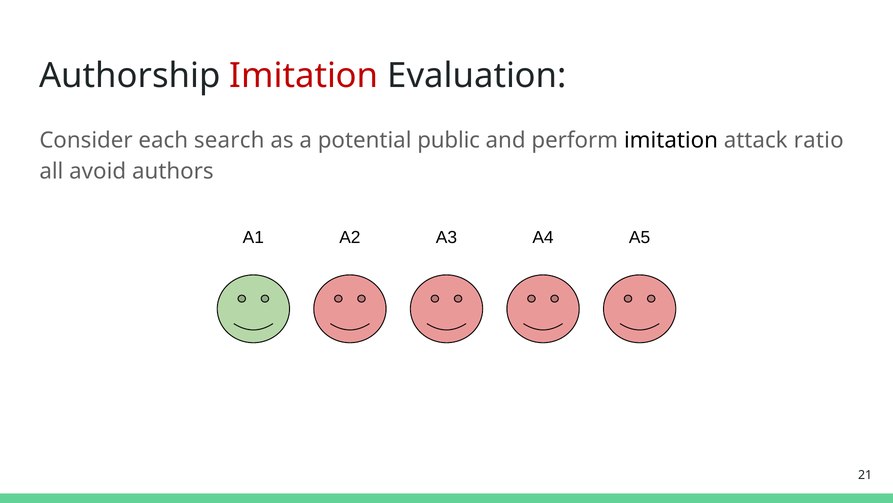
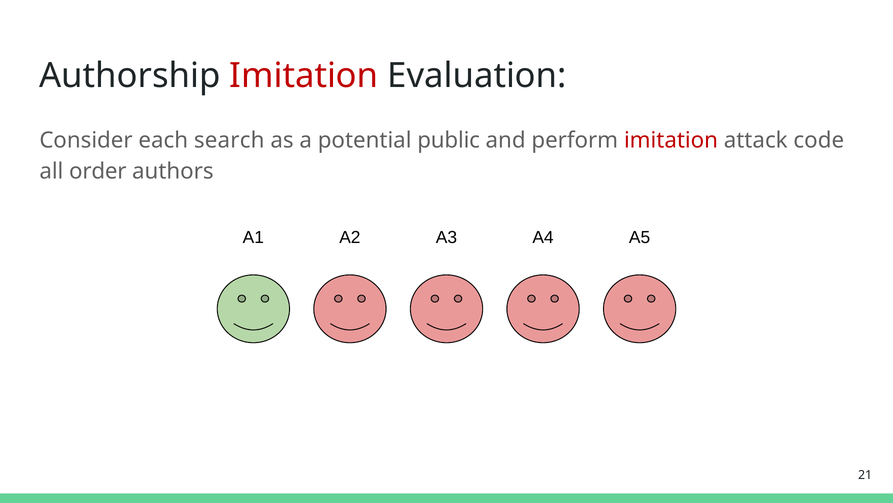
imitation colour: black -> red (671, 140)
ratio: ratio -> code (819, 140)
avoid: avoid -> order (98, 171)
